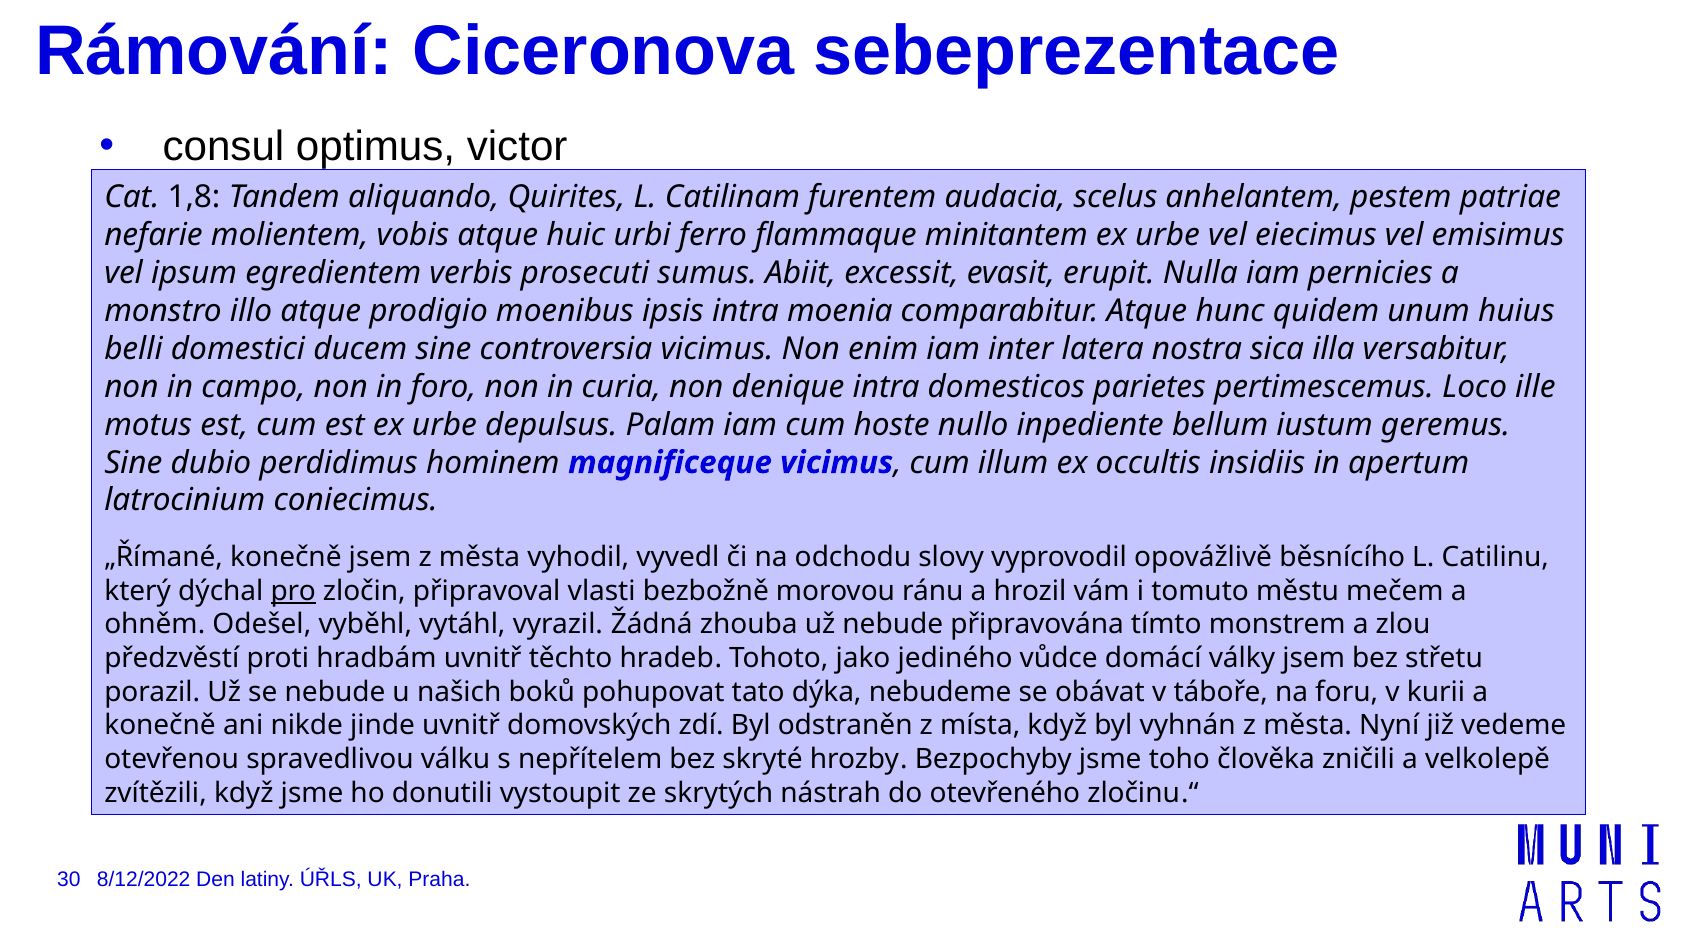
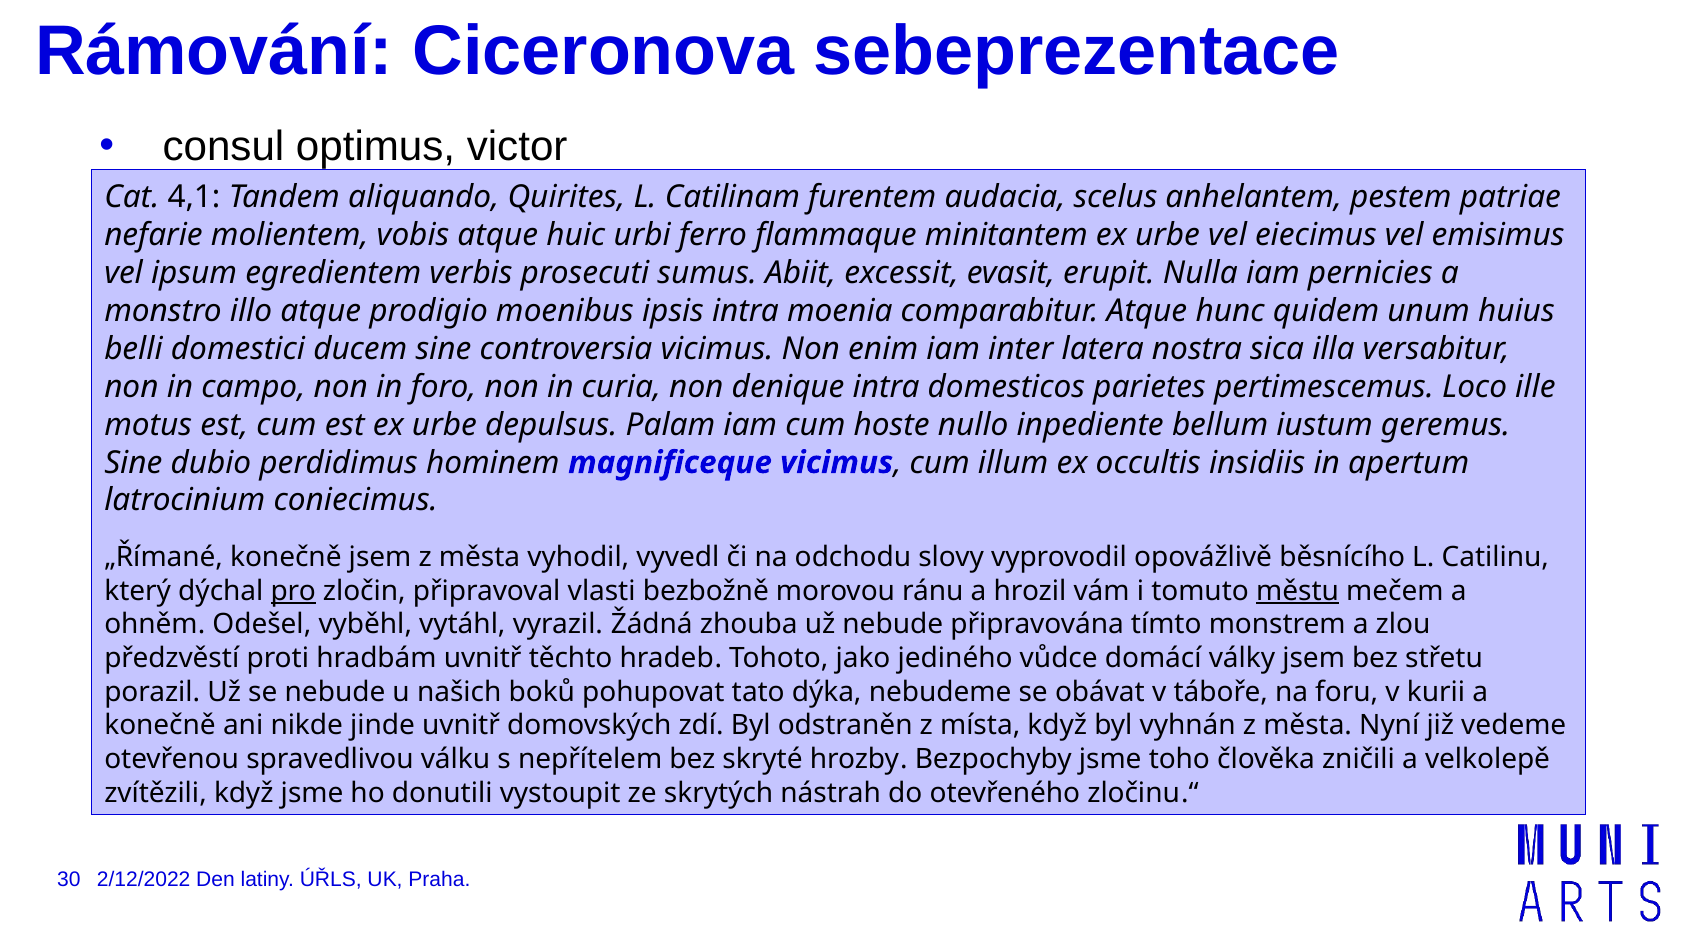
1,8: 1,8 -> 4,1 (194, 197)
městu underline: none -> present (1298, 591)
8/12/2022: 8/12/2022 -> 2/12/2022 (144, 880)
